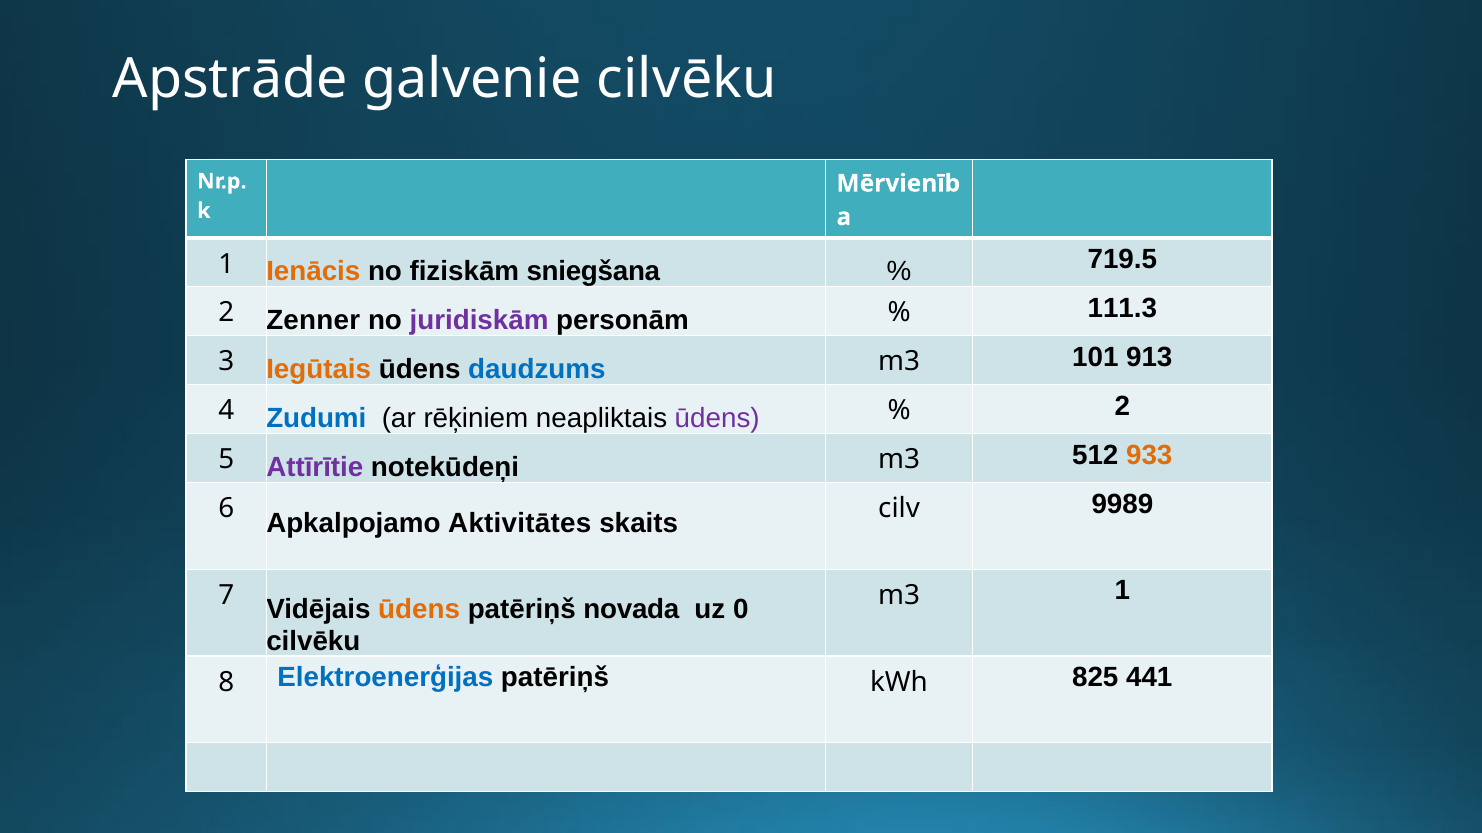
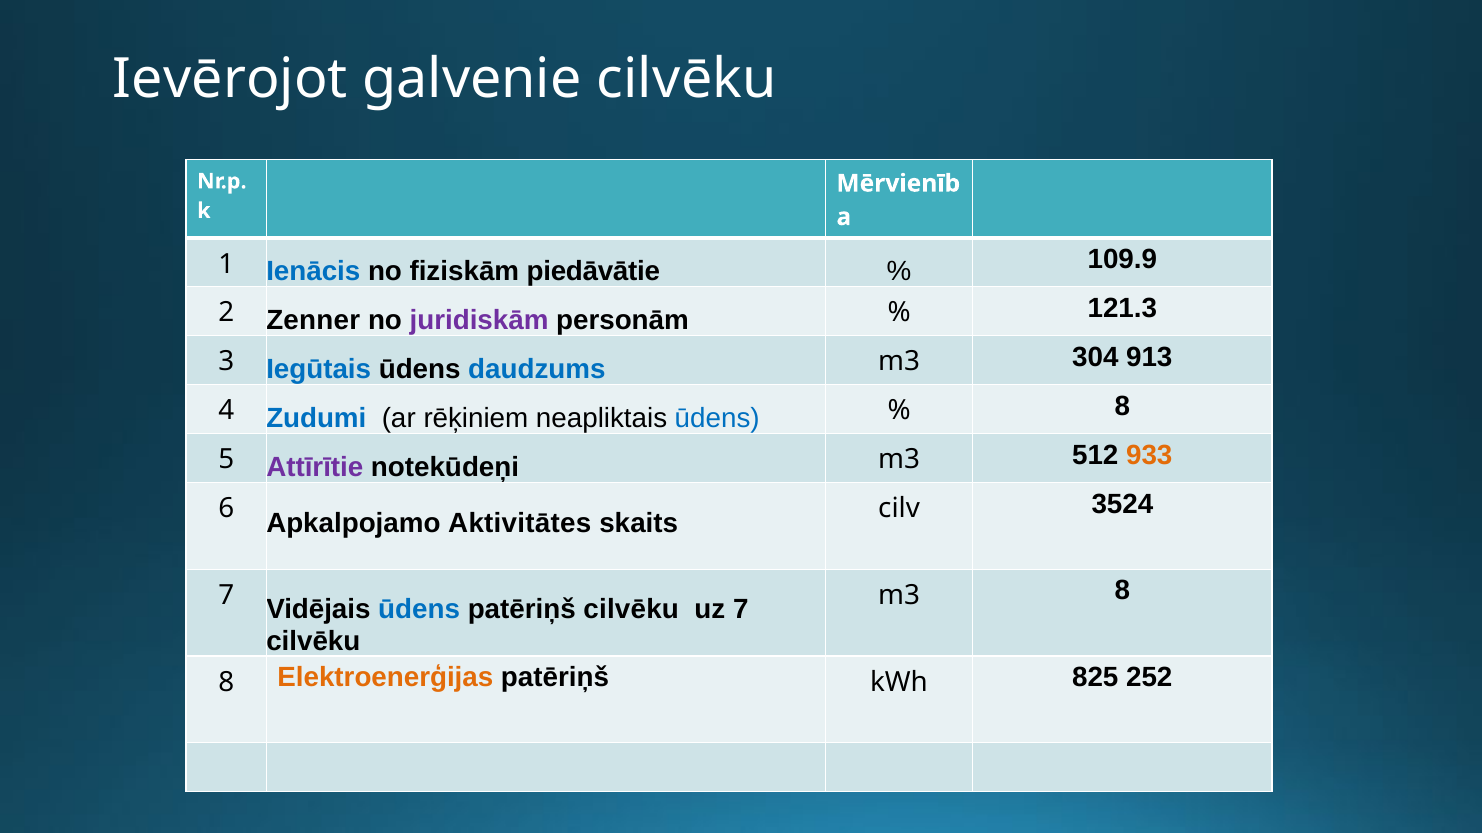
Apstrāde: Apstrāde -> Ievērojot (230, 80)
Ienācis colour: orange -> blue (313, 272)
sniegšana: sniegšana -> piedāvātie (593, 272)
719.5: 719.5 -> 109.9 (1122, 260)
111.3: 111.3 -> 121.3 (1122, 309)
Iegūtais colour: orange -> blue (319, 370)
101: 101 -> 304 (1095, 358)
ūdens colour: purple -> blue (717, 419)
2: 2 -> 8 (1122, 407)
9989: 9989 -> 3524 (1122, 504)
ūdens colour: orange -> blue (419, 610)
patēriņš novada: novada -> cilvēku (631, 610)
uz 0: 0 -> 7 (741, 610)
m3 1: 1 -> 8 (1122, 591)
Elektroenerģijas colour: blue -> orange (385, 678)
441: 441 -> 252 (1149, 678)
